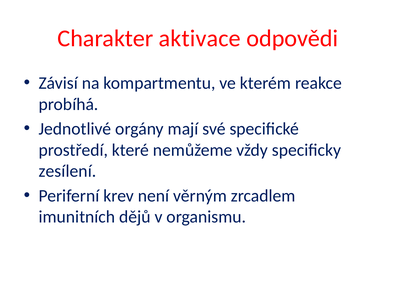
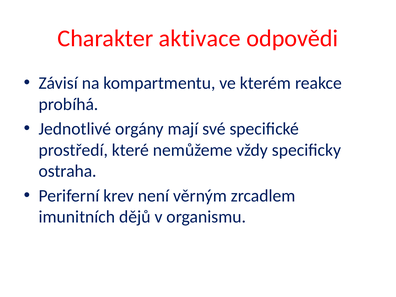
zesílení: zesílení -> ostraha (68, 171)
